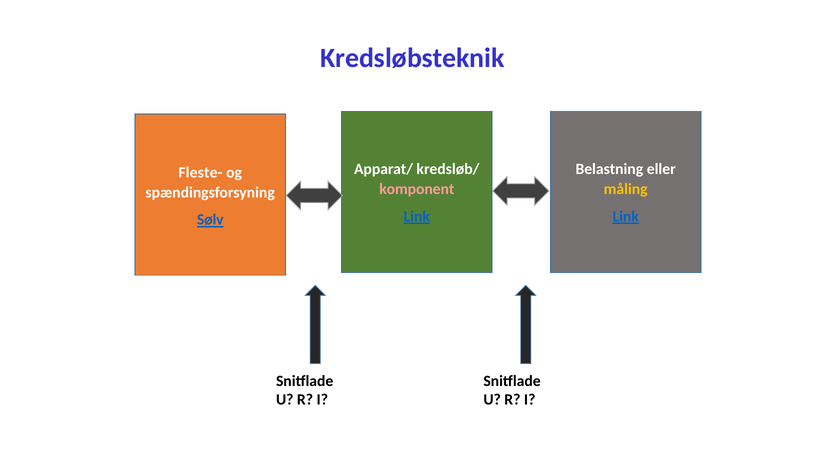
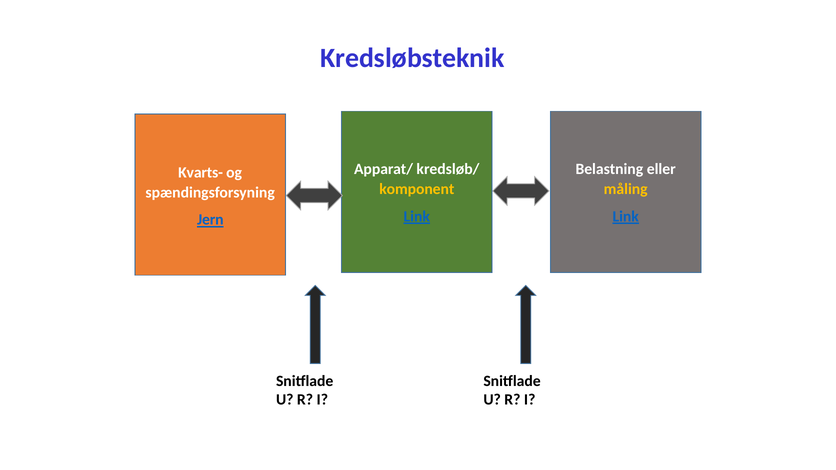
Fleste-: Fleste- -> Kvarts- (201, 173)
komponent colour: pink -> yellow (417, 189)
Sølv: Sølv -> Jern (210, 220)
